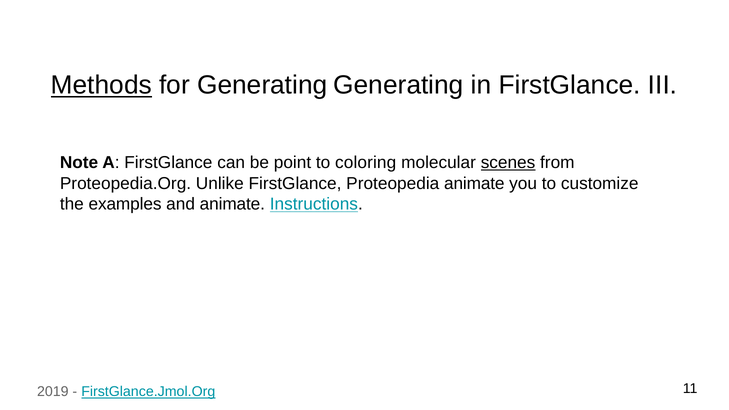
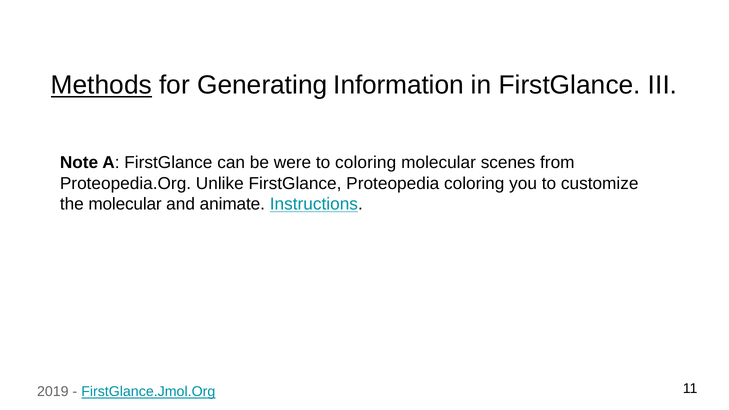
Generating Generating: Generating -> Information (399, 85)
point: point -> were (292, 163)
scenes underline: present -> none (508, 163)
Proteopedia animate: animate -> coloring (474, 184)
the examples: examples -> molecular (125, 204)
